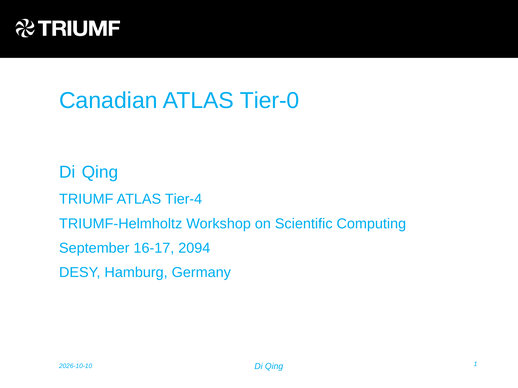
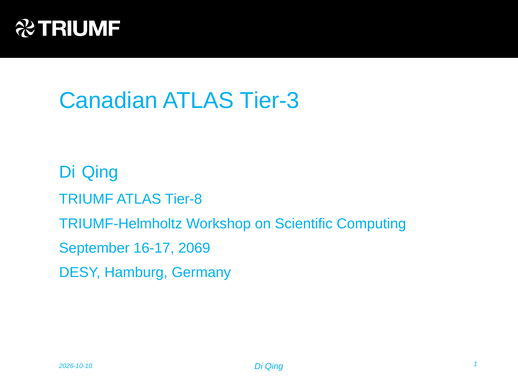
Tier-0: Tier-0 -> Tier-3 (270, 101)
Tier-4: Tier-4 -> Tier-8 (184, 199)
2094: 2094 -> 2069 (194, 248)
